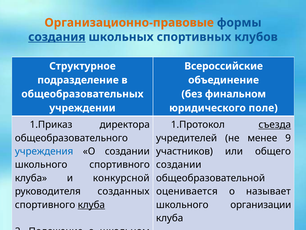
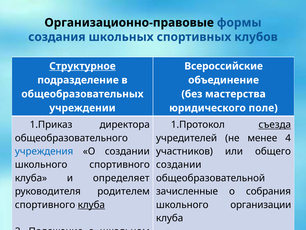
Организационно-правовые colour: orange -> black (129, 23)
создания underline: present -> none (57, 37)
Структурное underline: none -> present (82, 66)
финальном: финальном -> мастерства (235, 94)
9: 9 -> 4 (288, 138)
конкурсной: конкурсной -> определяет (121, 178)
созданных: созданных -> родителем (124, 191)
оценивается: оценивается -> зачисленные (187, 191)
называет: называет -> собрания (268, 191)
